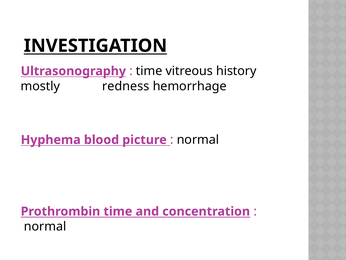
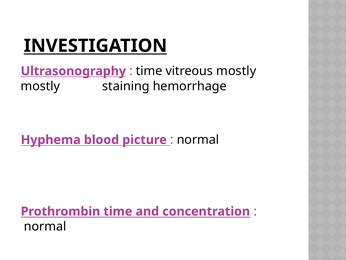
vitreous history: history -> mostly (236, 71)
redness: redness -> staining (126, 86)
